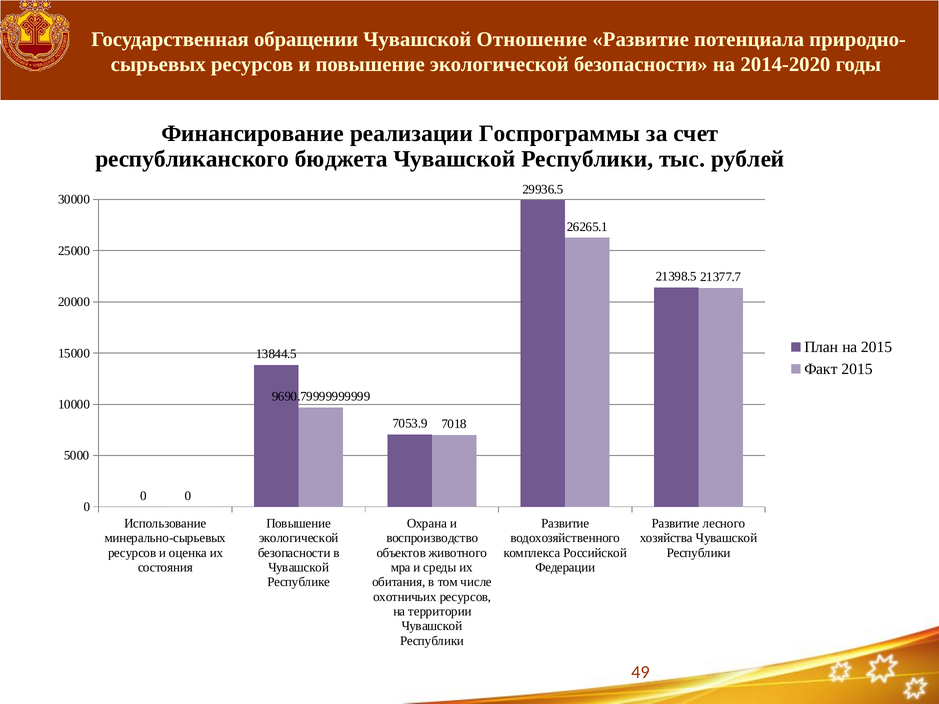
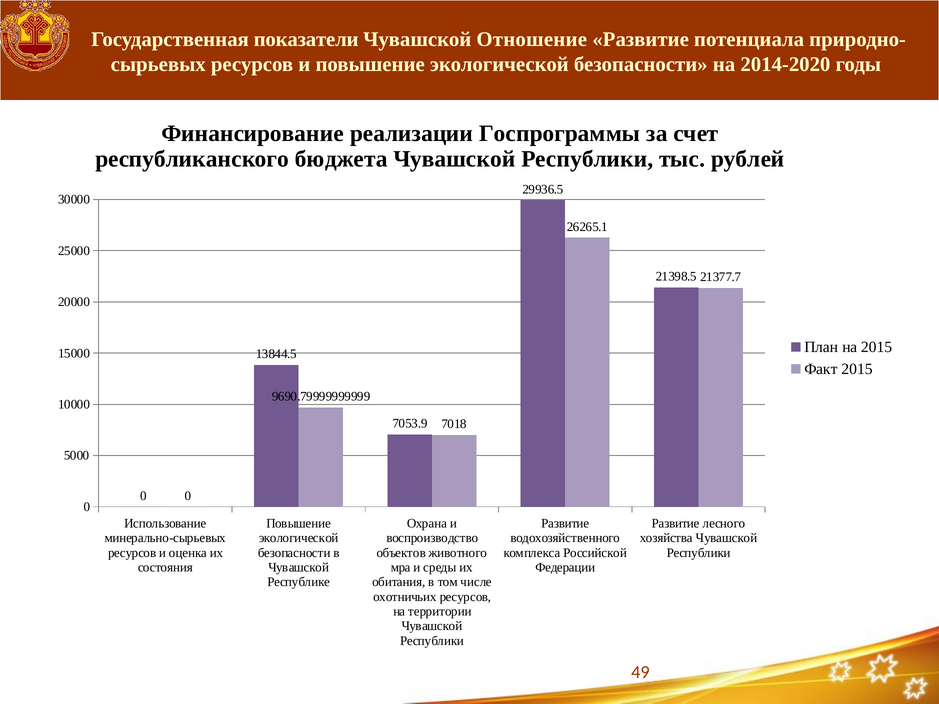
обращении: обращении -> показатели (306, 39)
